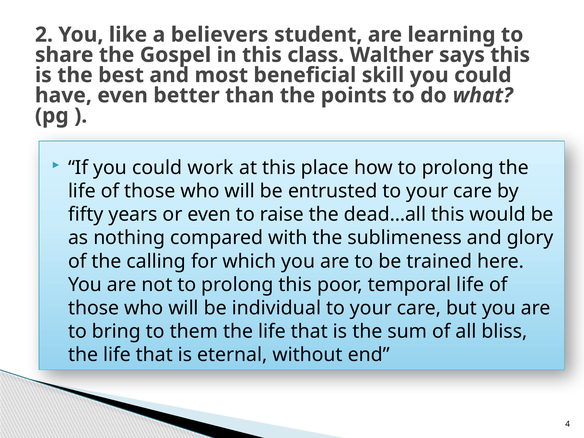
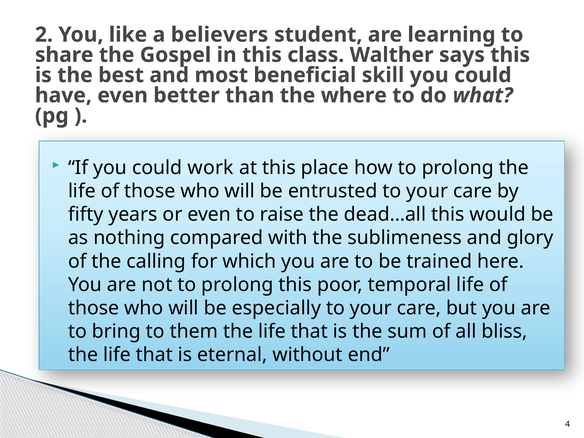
points: points -> where (354, 95)
individual: individual -> especially (276, 308)
